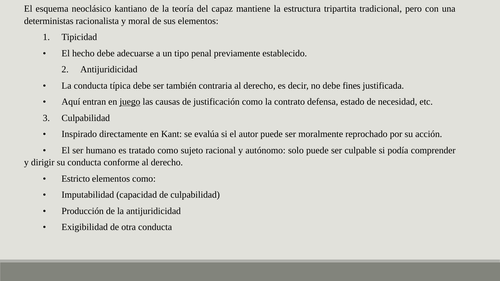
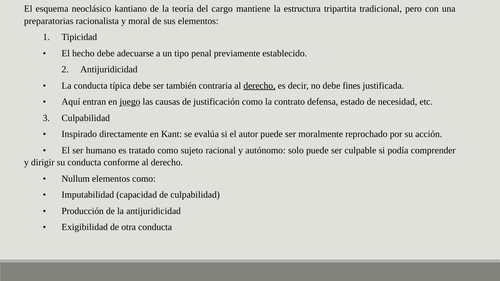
capaz: capaz -> cargo (222, 9)
deterministas: deterministas -> preparatorias (49, 21)
derecho underline: none -> present (259, 86)
Estricto: Estricto -> Nullum (76, 179)
